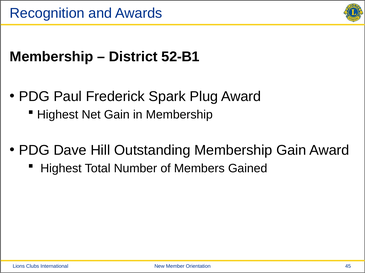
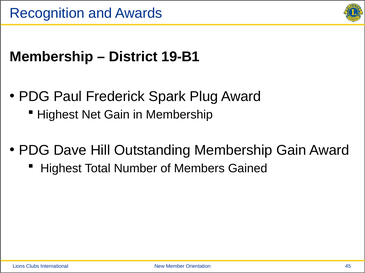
52-B1: 52-B1 -> 19-B1 (181, 57)
